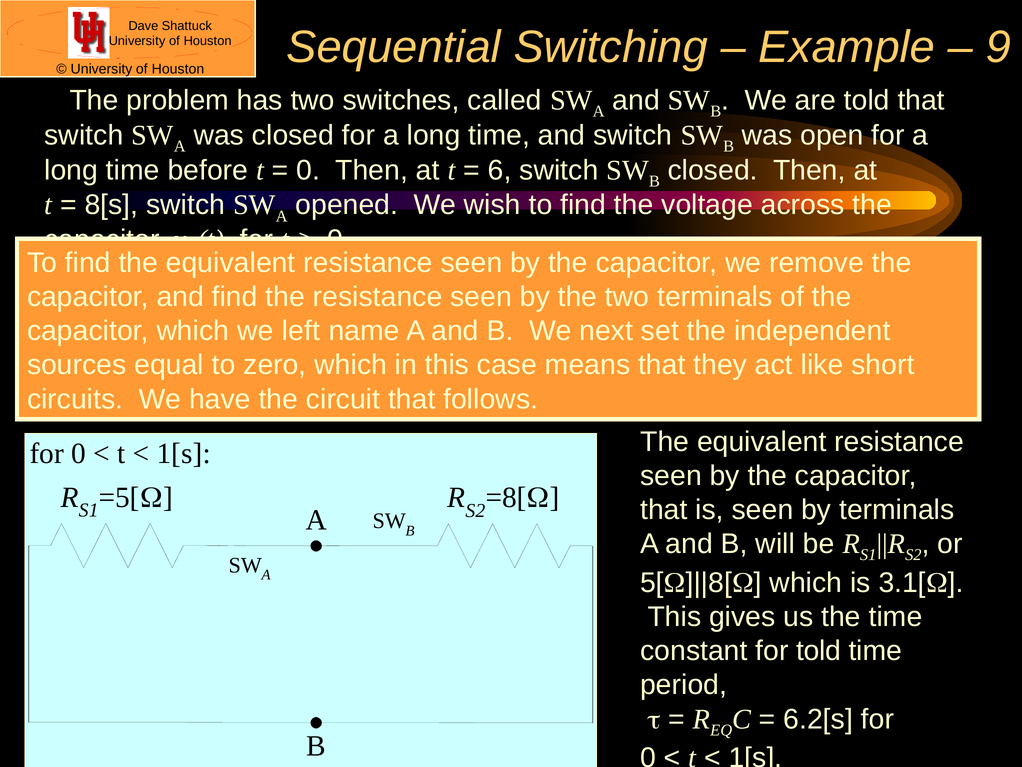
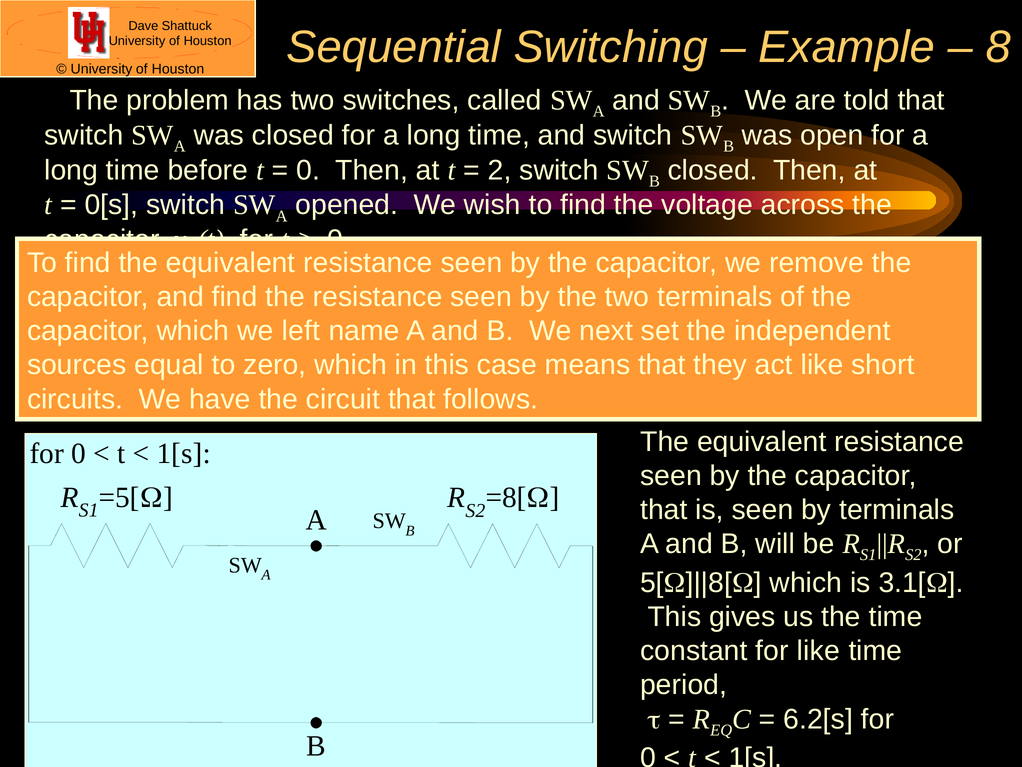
9: 9 -> 8 (998, 47)
6: 6 -> 2 (500, 170)
8[s: 8[s -> 0[s (111, 205)
for told: told -> like (818, 650)
